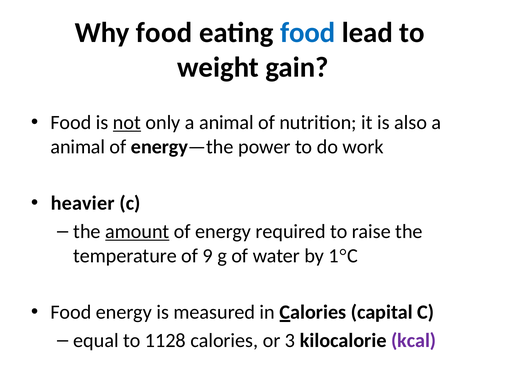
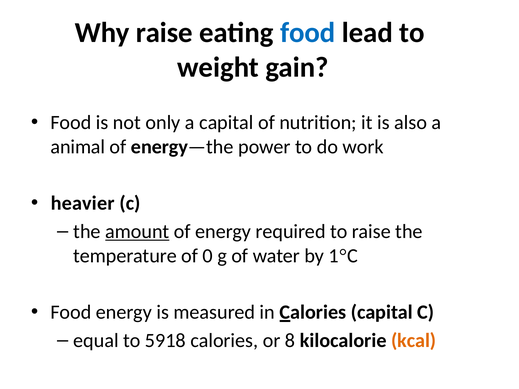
Why food: food -> raise (164, 33)
not underline: present -> none (127, 123)
only a animal: animal -> capital (226, 123)
9: 9 -> 0 (208, 256)
1128: 1128 -> 5918 (165, 341)
3: 3 -> 8 (290, 341)
kcal colour: purple -> orange (414, 341)
